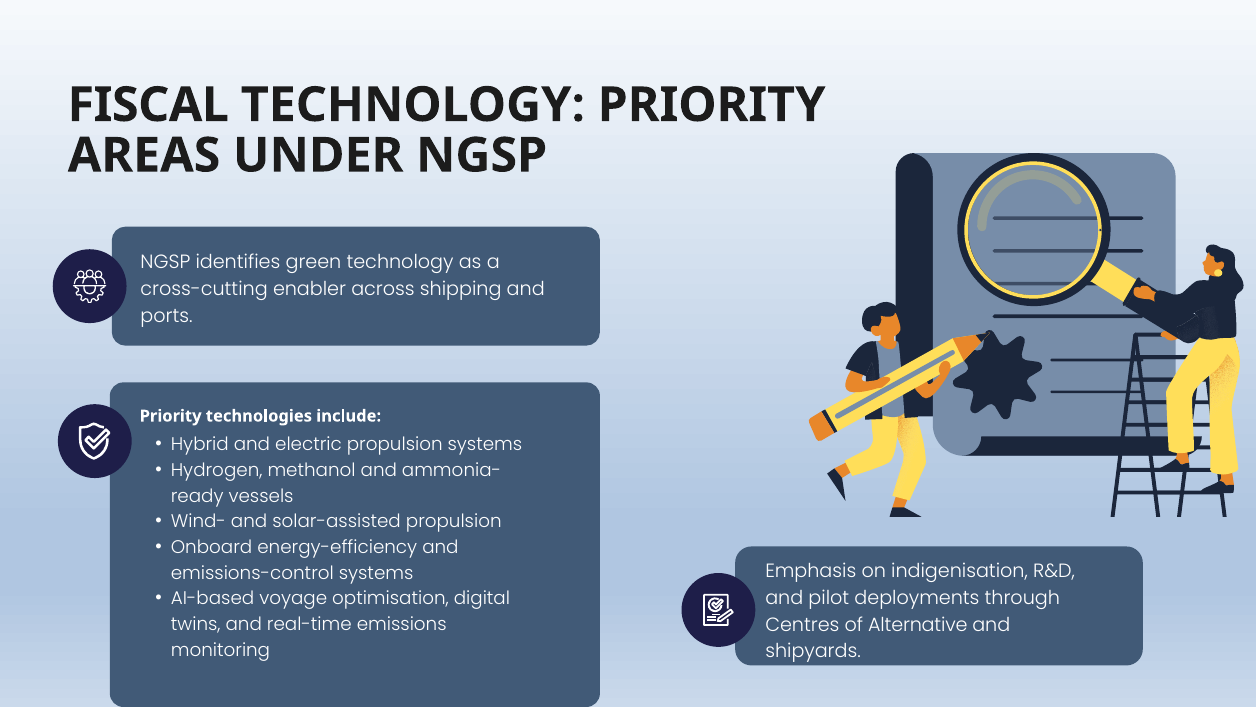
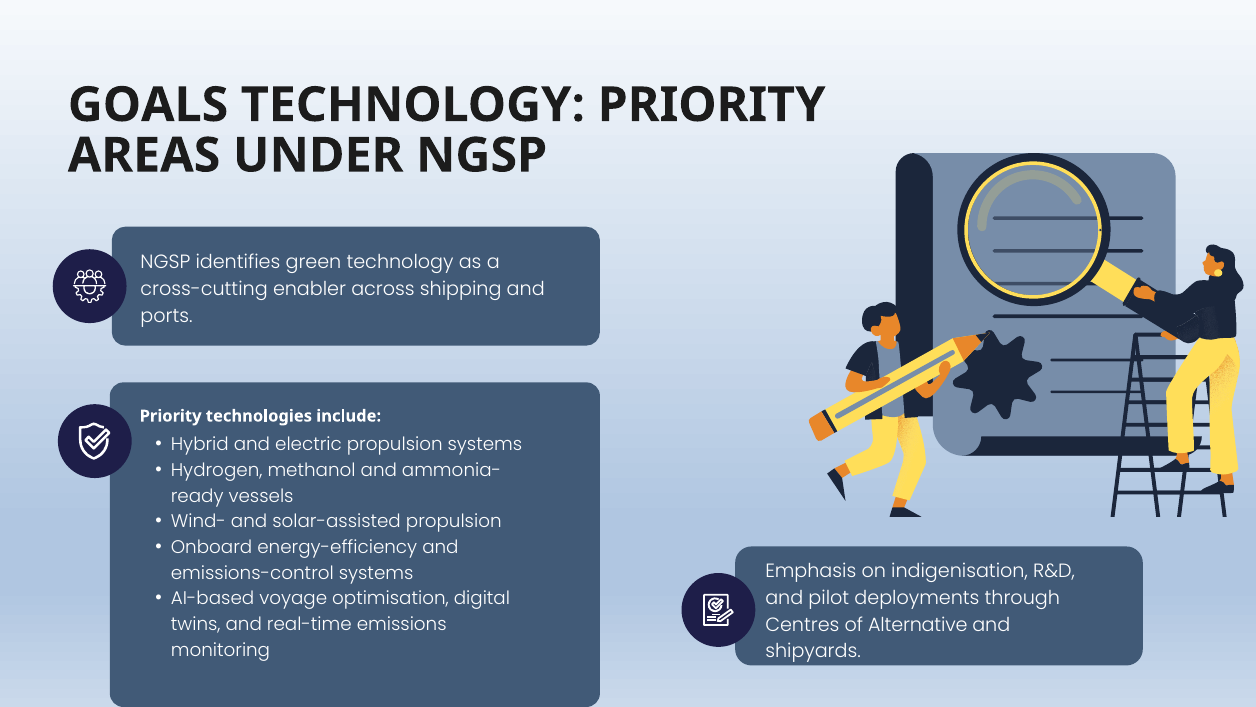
FISCAL: FISCAL -> GOALS (148, 105)
